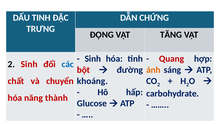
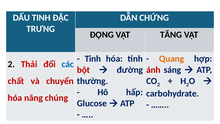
Sinh: Sinh -> Tinh (93, 59)
Quang colour: red -> orange (172, 59)
2 Sinh: Sinh -> Thải (29, 64)
ánh colour: orange -> red (153, 70)
khoáng: khoáng -> thường (92, 81)
thành: thành -> chúng (57, 98)
